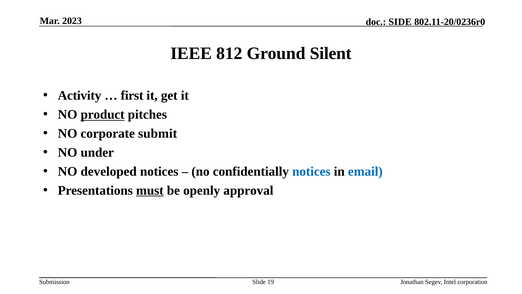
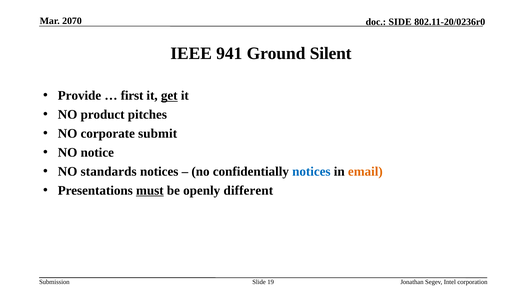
2023: 2023 -> 2070 (72, 21)
812: 812 -> 941 (229, 53)
Activity: Activity -> Provide (79, 96)
get underline: none -> present (169, 96)
product underline: present -> none (103, 114)
under: under -> notice (97, 152)
developed: developed -> standards (109, 171)
email colour: blue -> orange (365, 171)
approval: approval -> different (248, 190)
